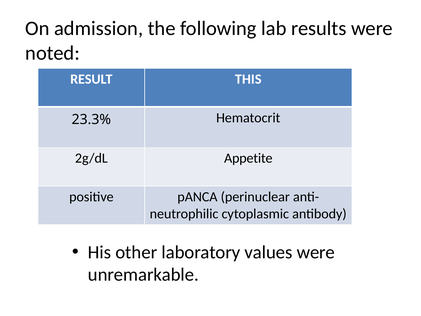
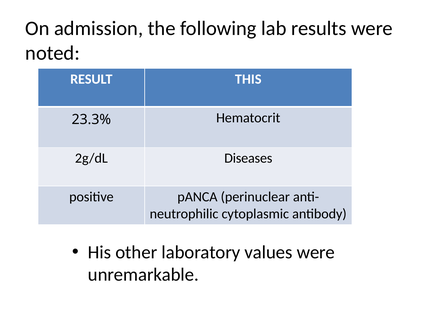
Appetite: Appetite -> Diseases (248, 158)
